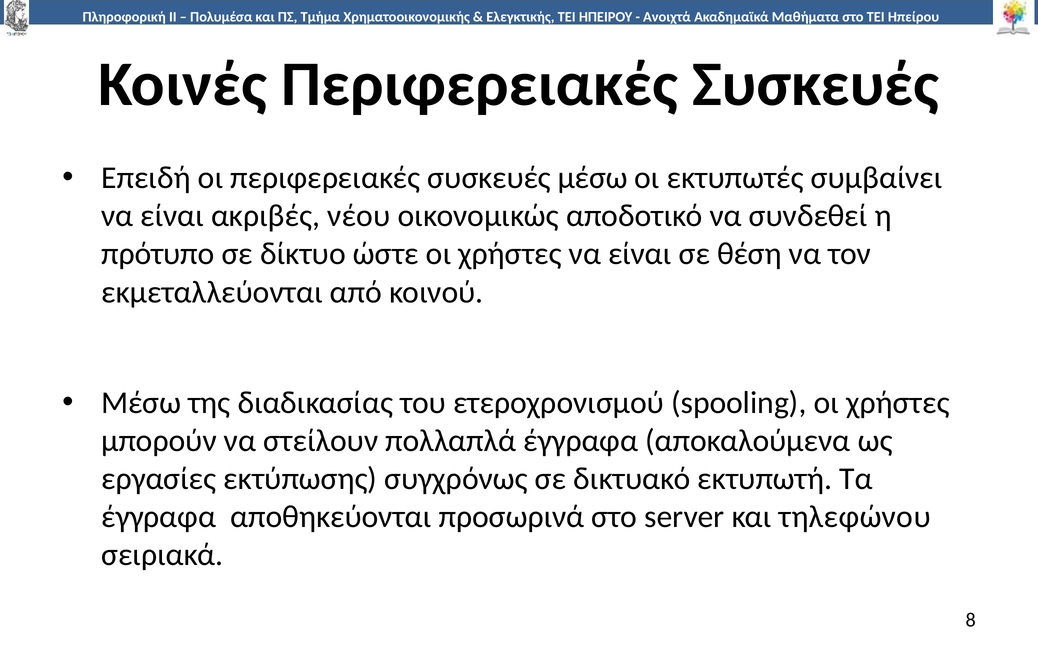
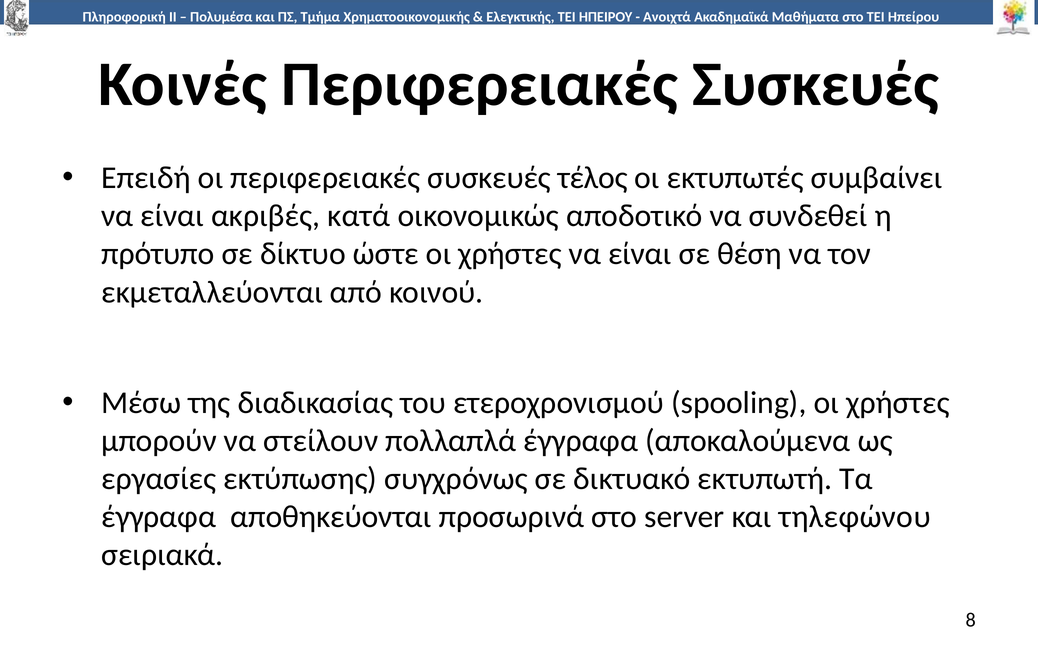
συσκευές μέσω: μέσω -> τέλος (593, 178)
νέου: νέου -> κατά (359, 216)
